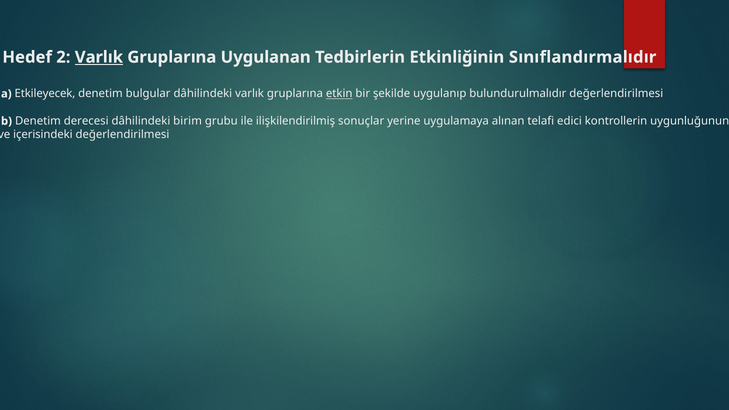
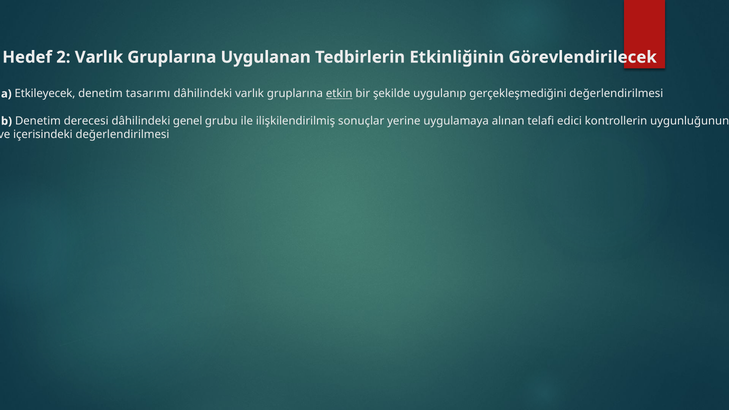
Varlık underline: present -> none (99, 57)
Sınıflandırmalıdır: Sınıflandırmalıdır -> Görevlendirilecek (583, 57)
bulgular: bulgular -> tasarımı (148, 94)
bulundurulmalıdır: bulundurulmalıdır -> gerçekleşmediğini (518, 94)
birim: birim -> genel (188, 121)
